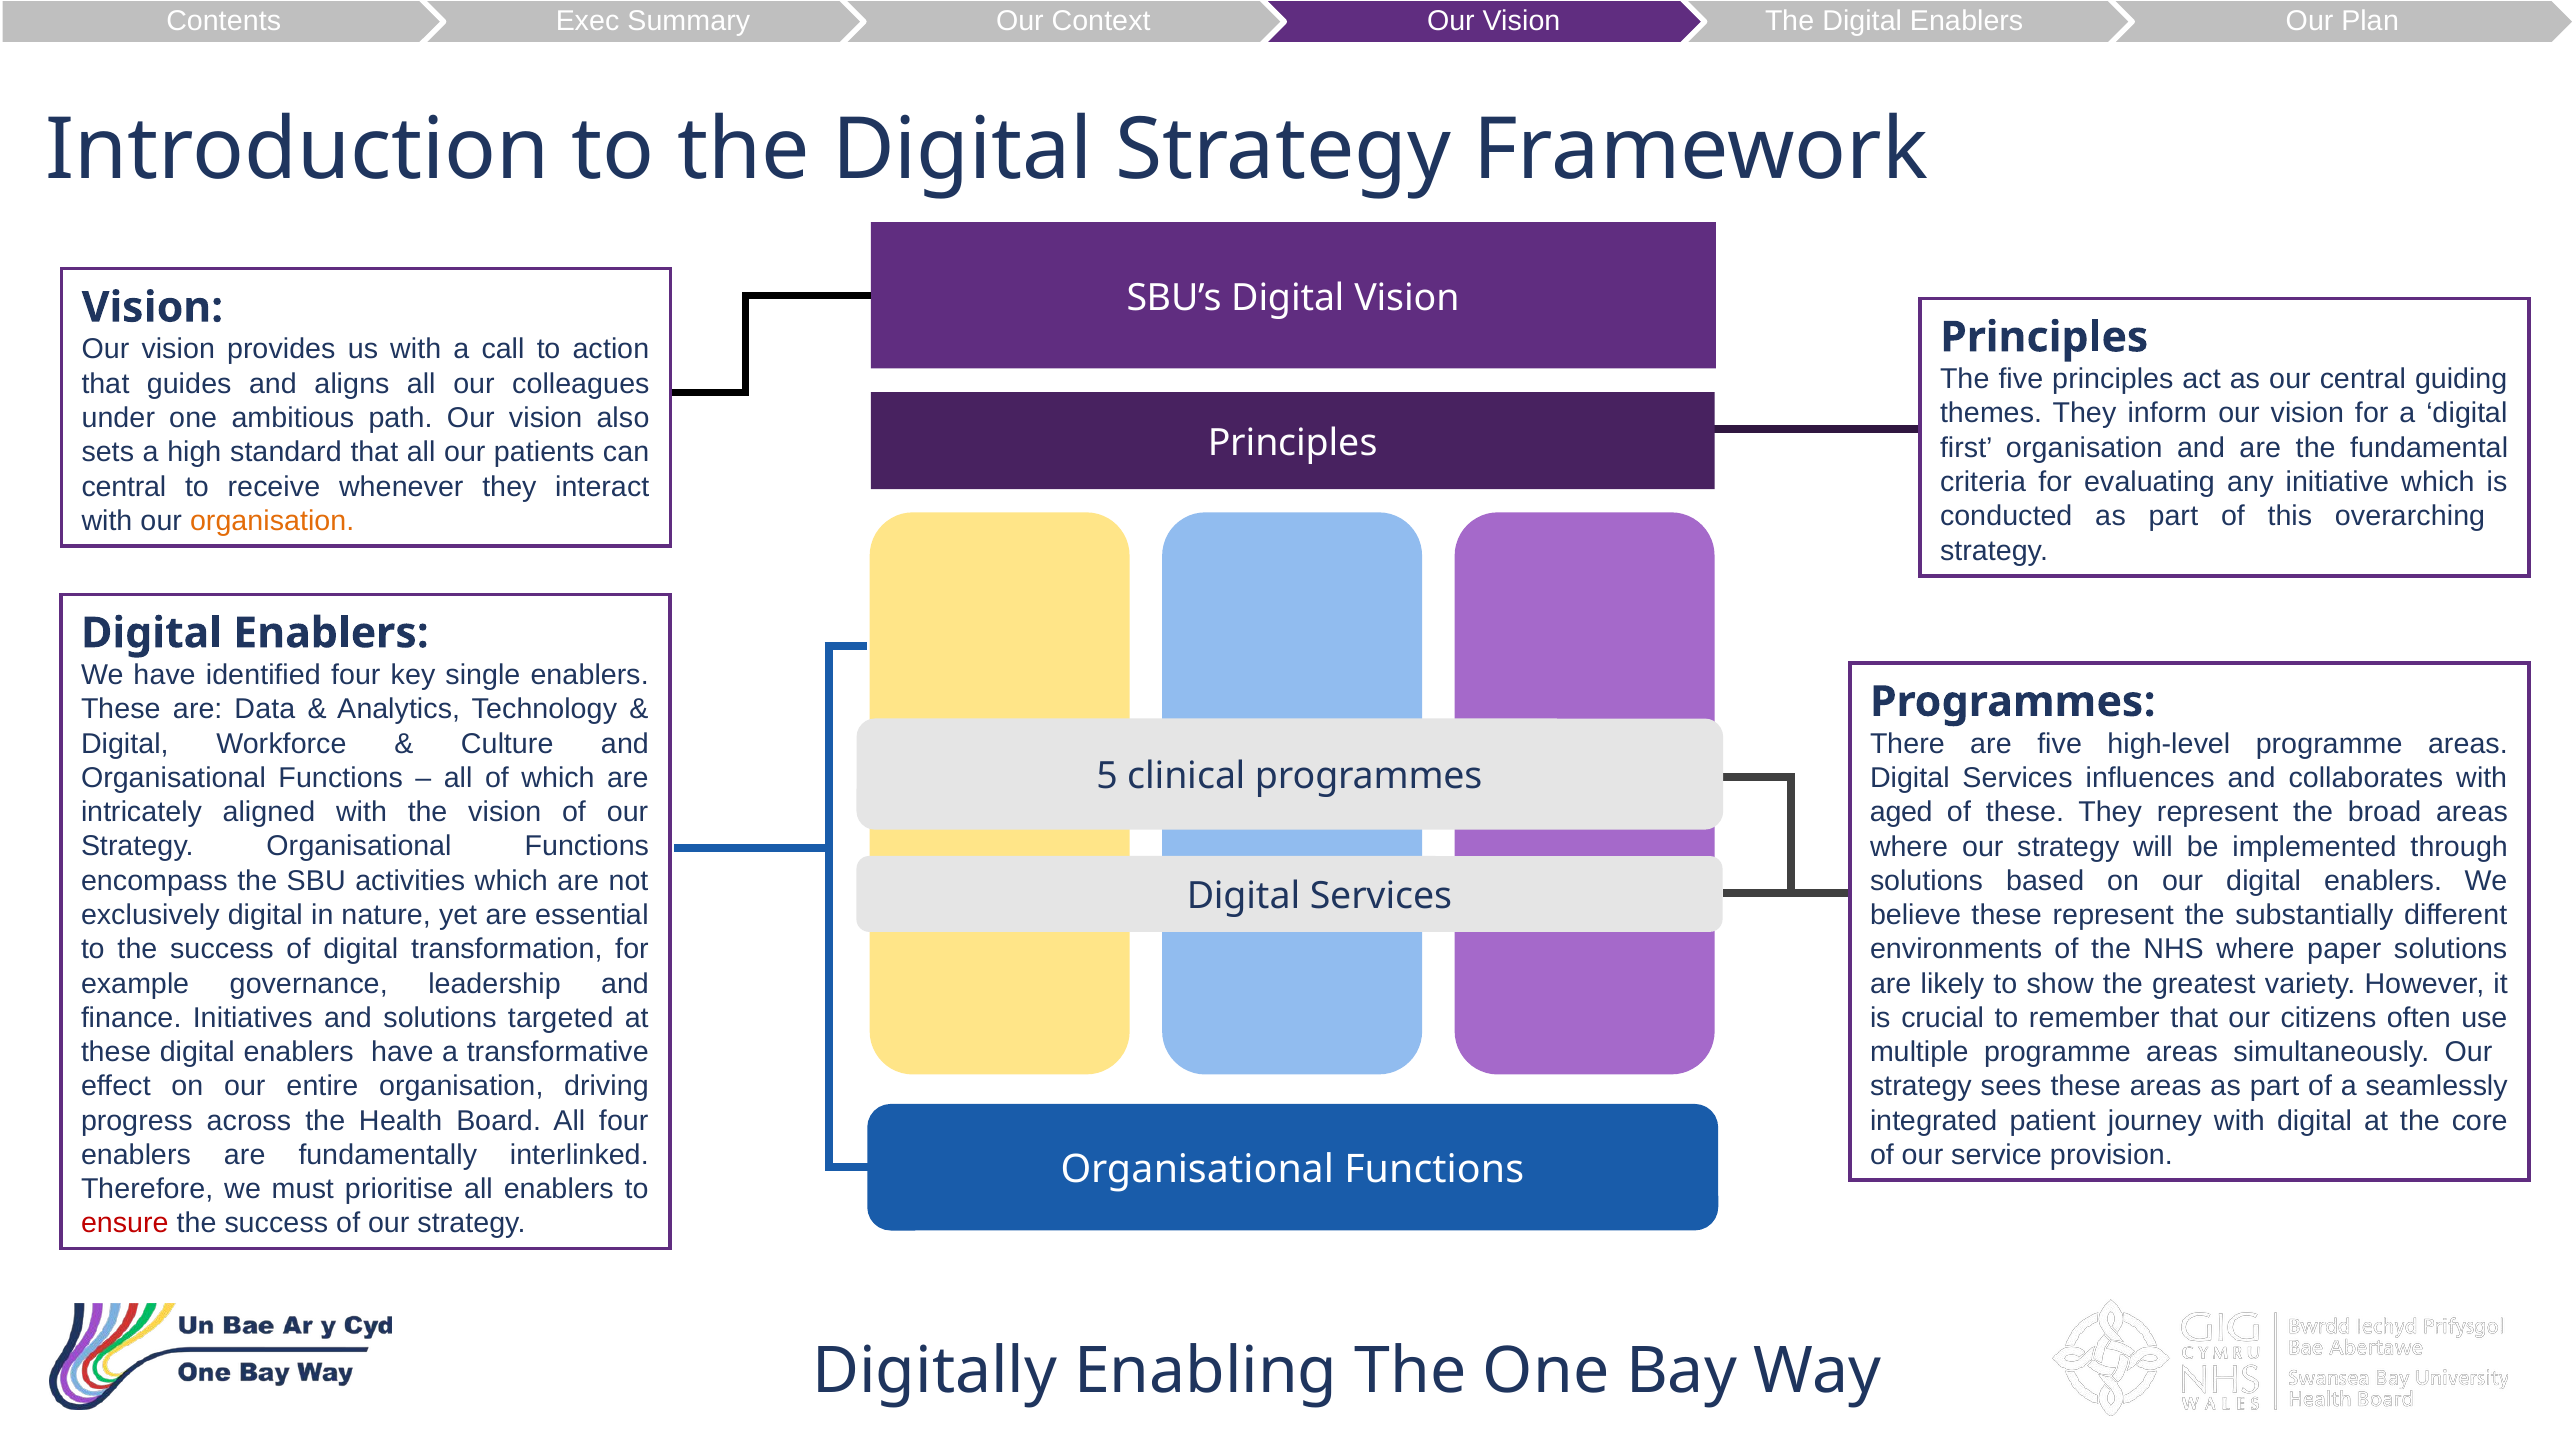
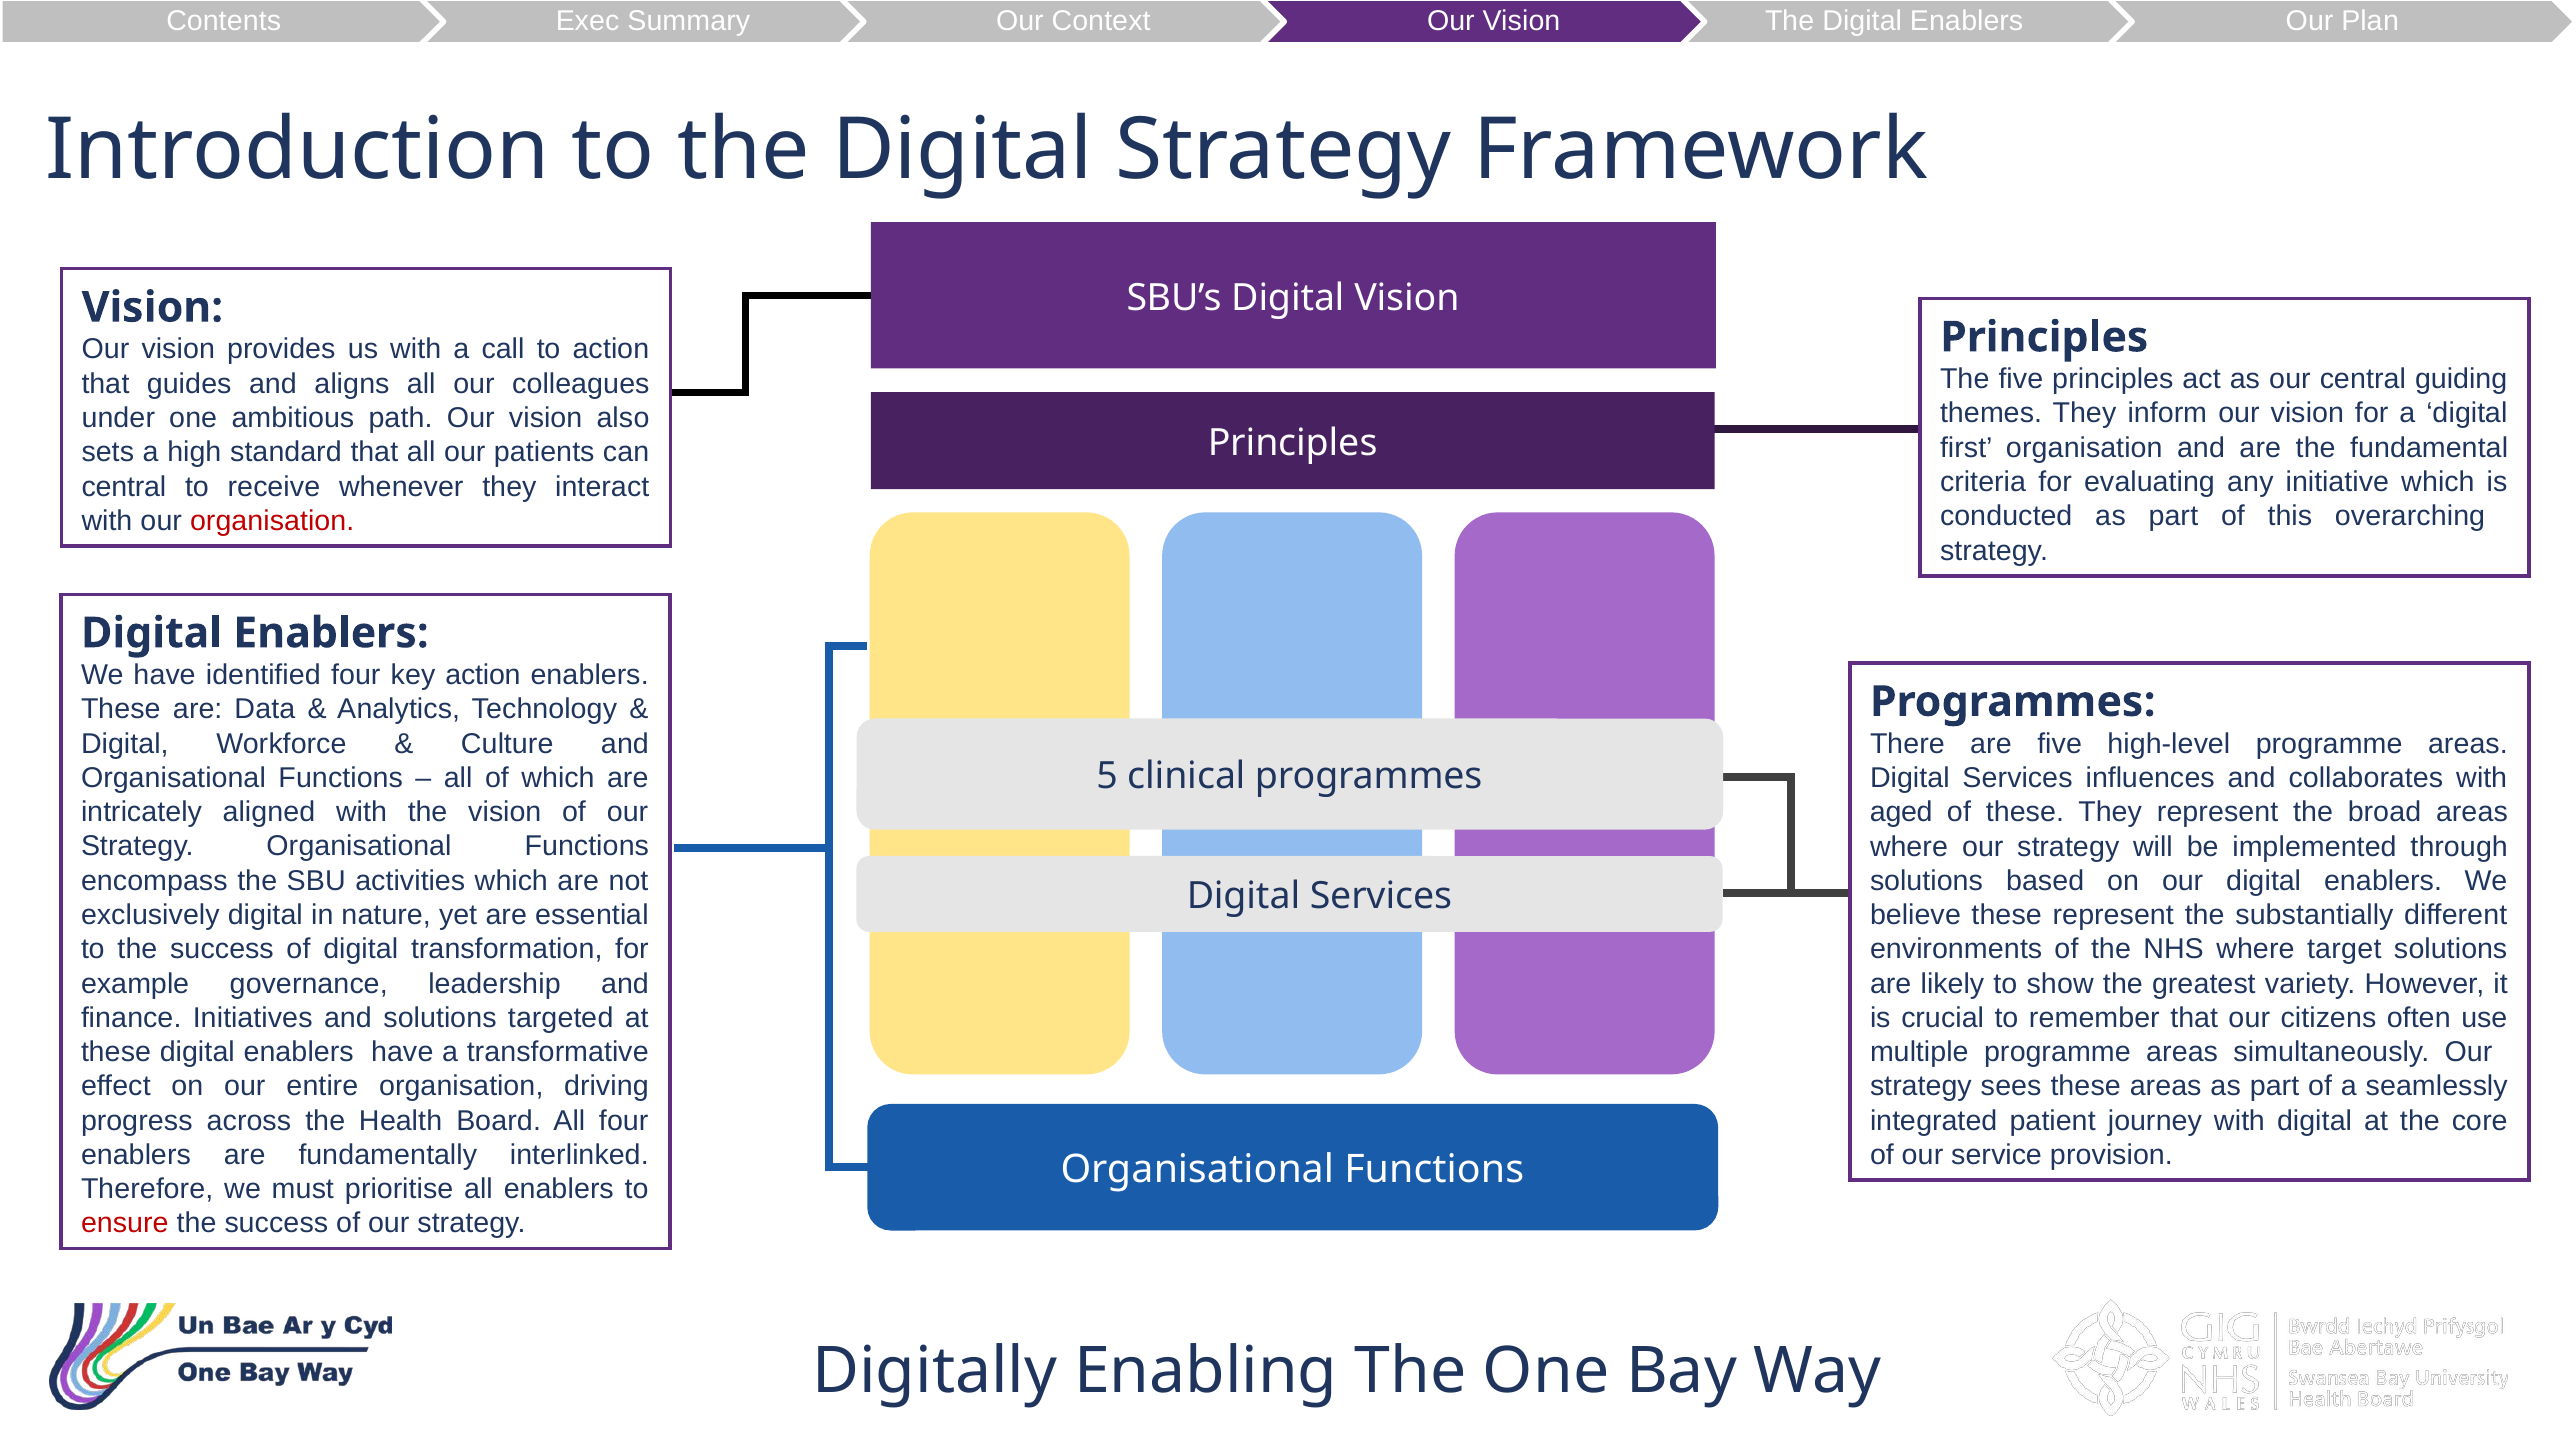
organisation colour: orange -> red (272, 521)
key single: single -> action (483, 675)
paper: paper -> target (2344, 949)
